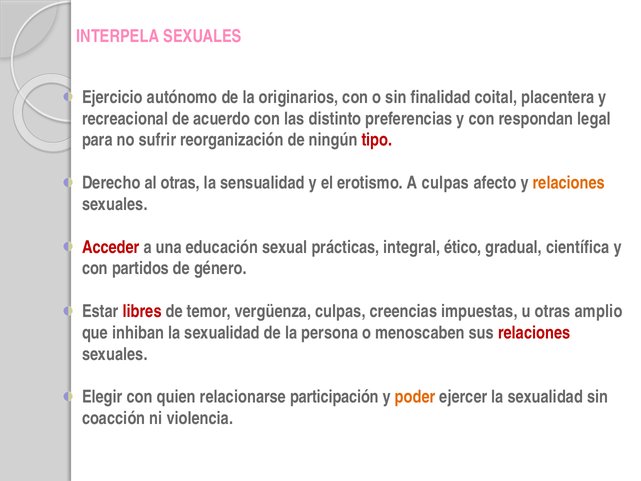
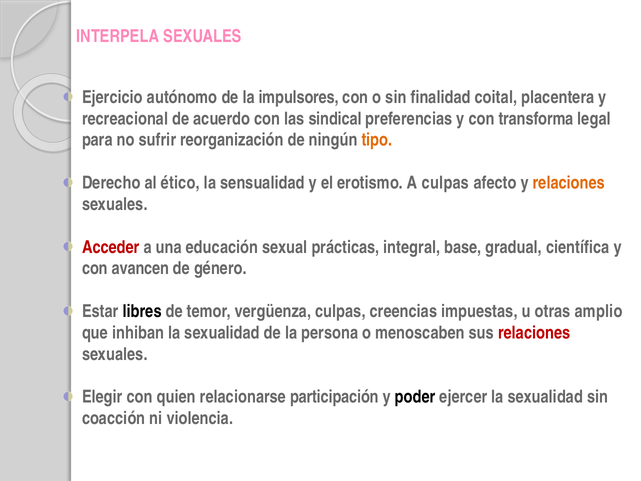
originarios: originarios -> impulsores (299, 97)
distinto: distinto -> sindical (335, 119)
respondan: respondan -> transforma (536, 119)
tipo colour: red -> orange (377, 140)
al otras: otras -> ético (180, 183)
ético: ético -> base (463, 247)
partidos: partidos -> avancen (141, 268)
libres colour: red -> black (142, 311)
poder colour: orange -> black (415, 397)
